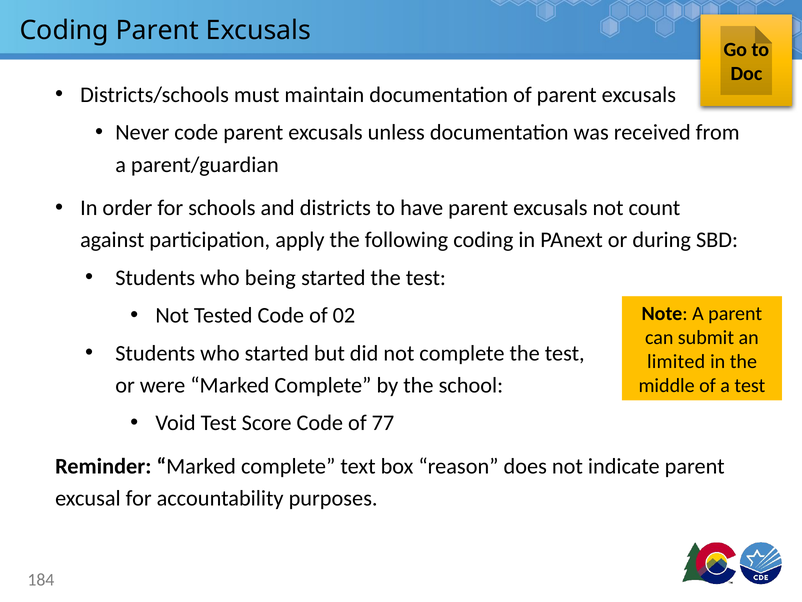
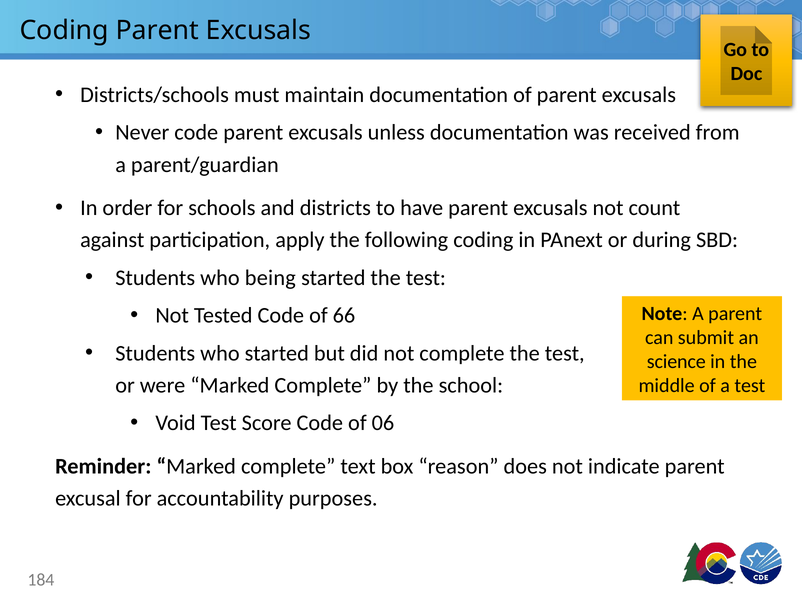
02: 02 -> 66 (344, 315)
limited: limited -> science (676, 361)
77: 77 -> 06 (383, 423)
